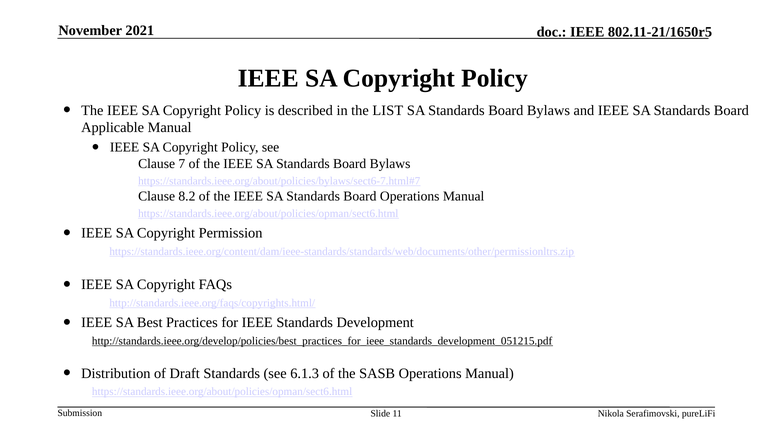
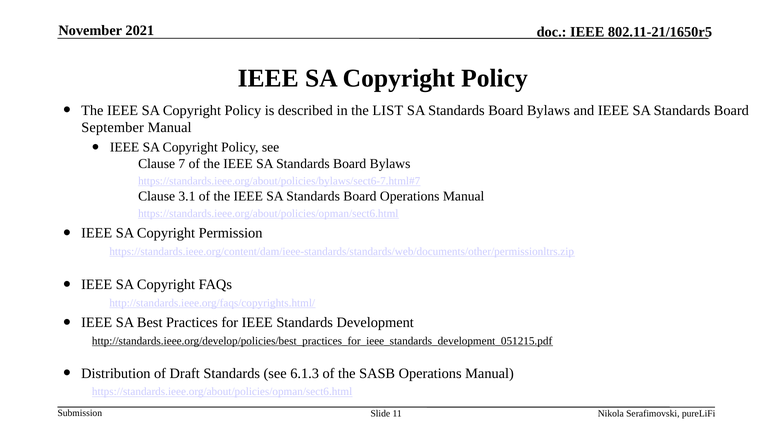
Applicable: Applicable -> September (113, 128)
8.2: 8.2 -> 3.1 (187, 196)
